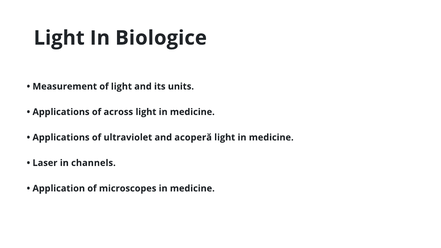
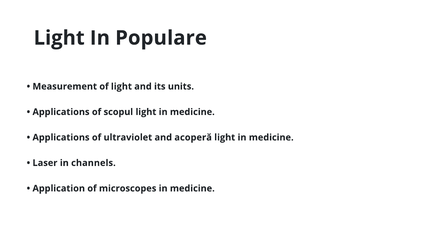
Biologice: Biologice -> Populare (161, 38)
across: across -> scopul (118, 112)
